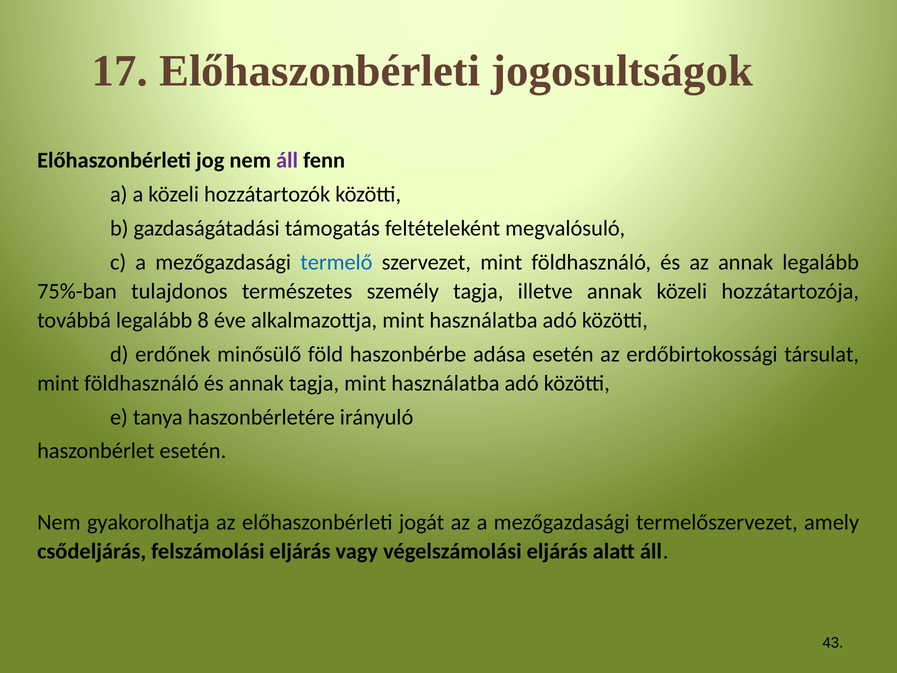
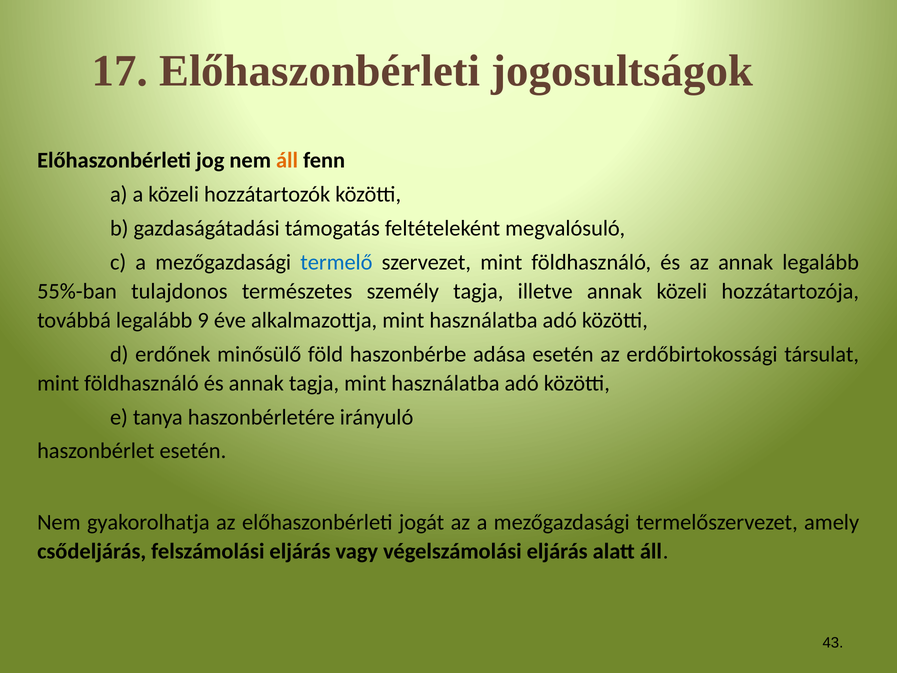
áll colour: purple -> orange (287, 160)
75%-ban: 75%-ban -> 55%-ban (77, 291)
8: 8 -> 9 (203, 320)
